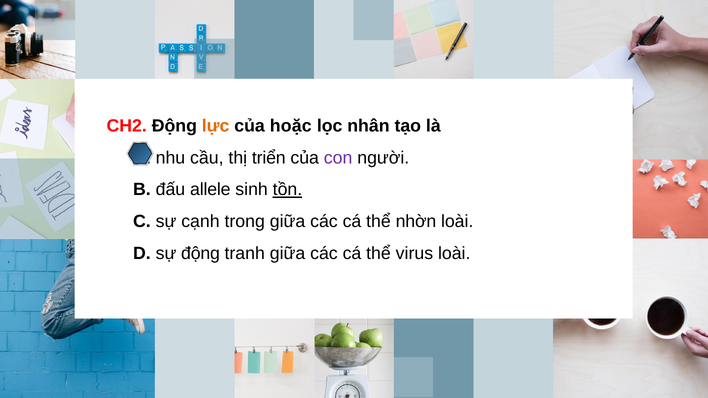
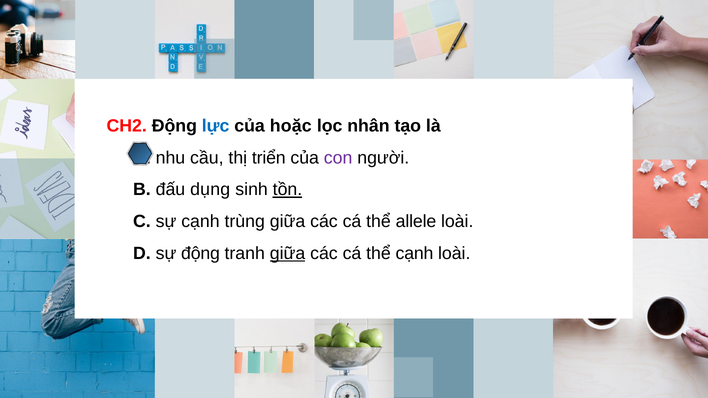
lực colour: orange -> blue (216, 126)
allele: allele -> dụng (210, 190)
trong: trong -> trùng (245, 222)
nhờn: nhờn -> allele (416, 222)
giữa underline: none -> present (288, 253)
thể virus: virus -> cạnh (415, 253)
